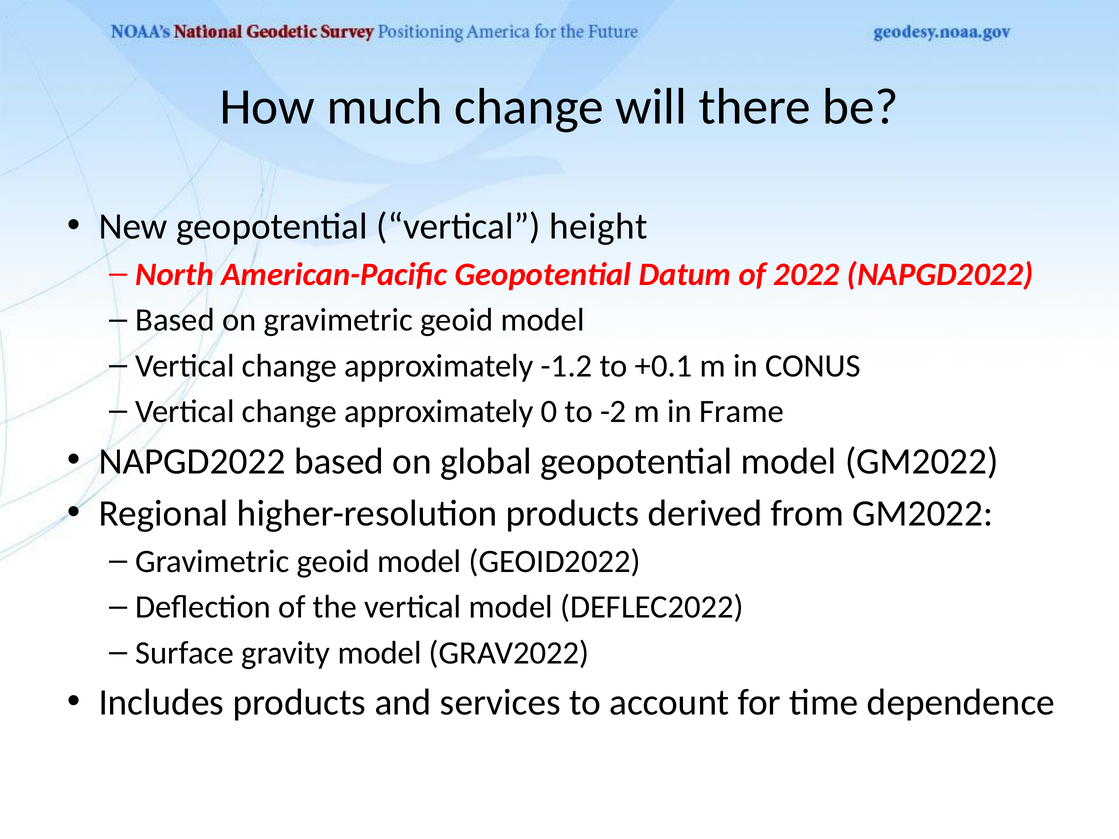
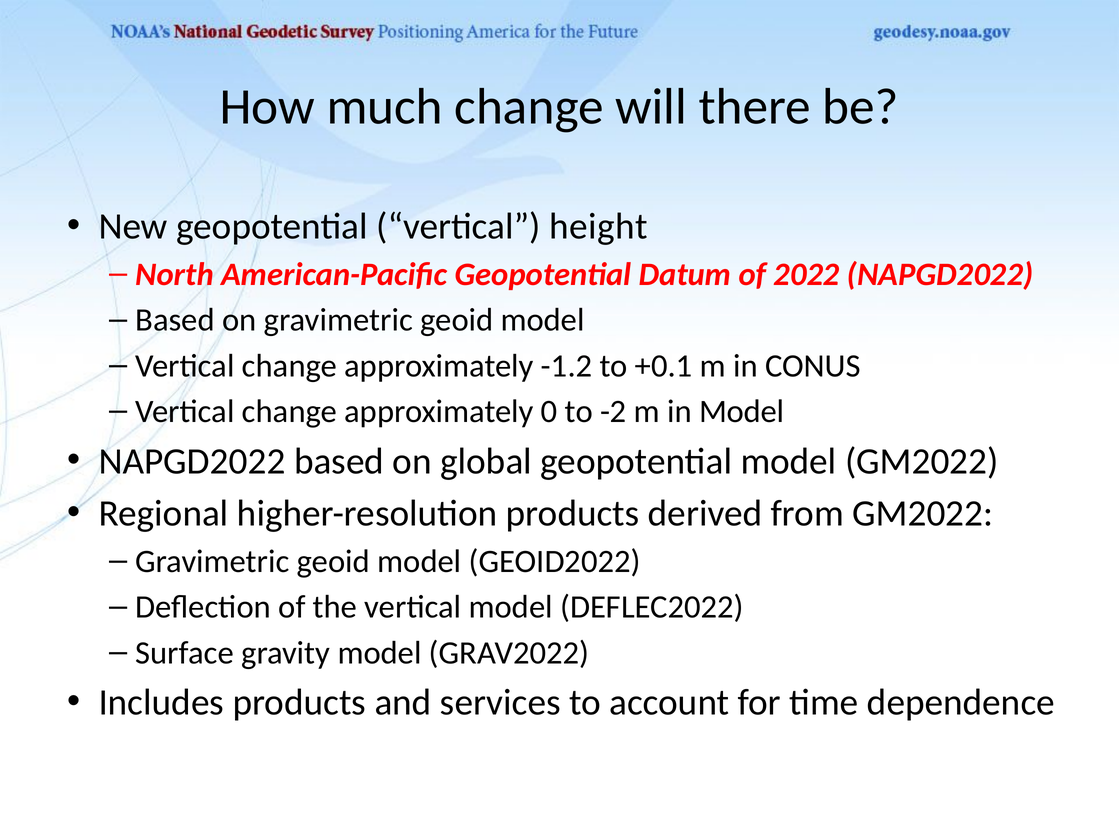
in Frame: Frame -> Model (742, 412)
